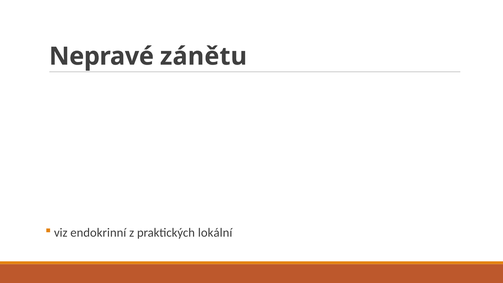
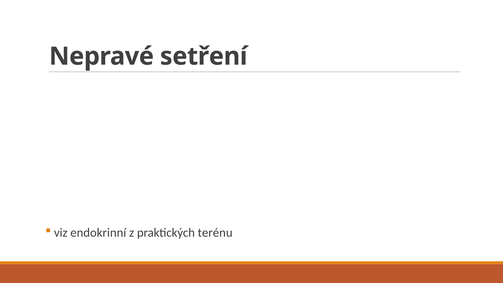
zánětu: zánětu -> setření (204, 56)
lokální: lokální -> terénu (215, 233)
